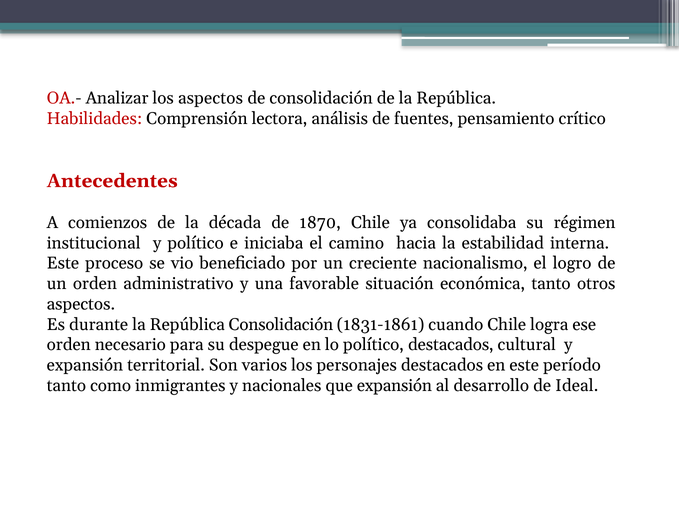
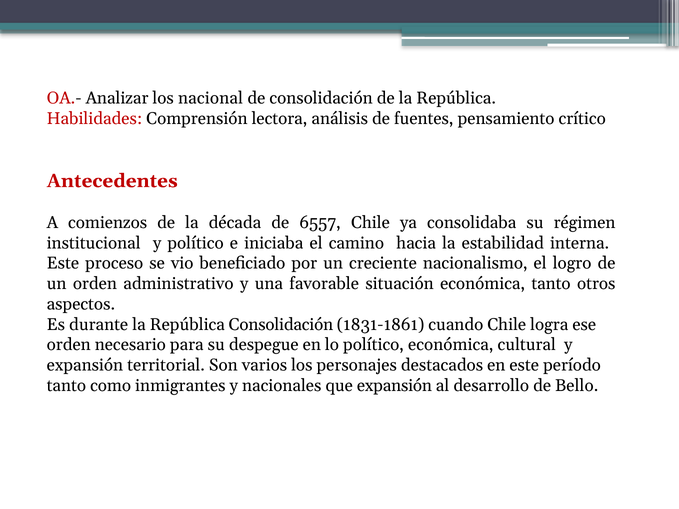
los aspectos: aspectos -> nacional (211, 98)
1870: 1870 -> 6557 (320, 223)
político destacados: destacados -> económica (451, 345)
Ideal: Ideal -> Bello (577, 386)
